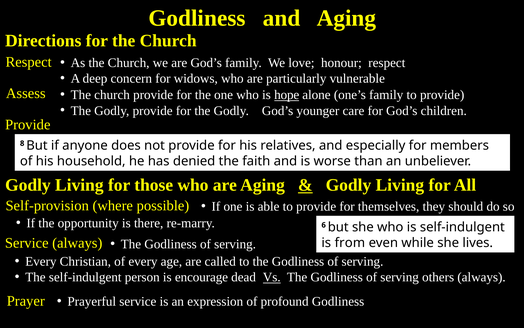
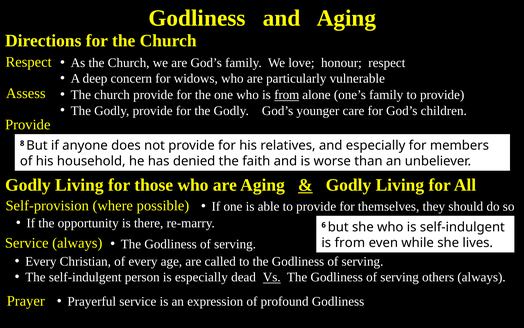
who is hope: hope -> from (287, 95)
is encourage: encourage -> especially (201, 277)
